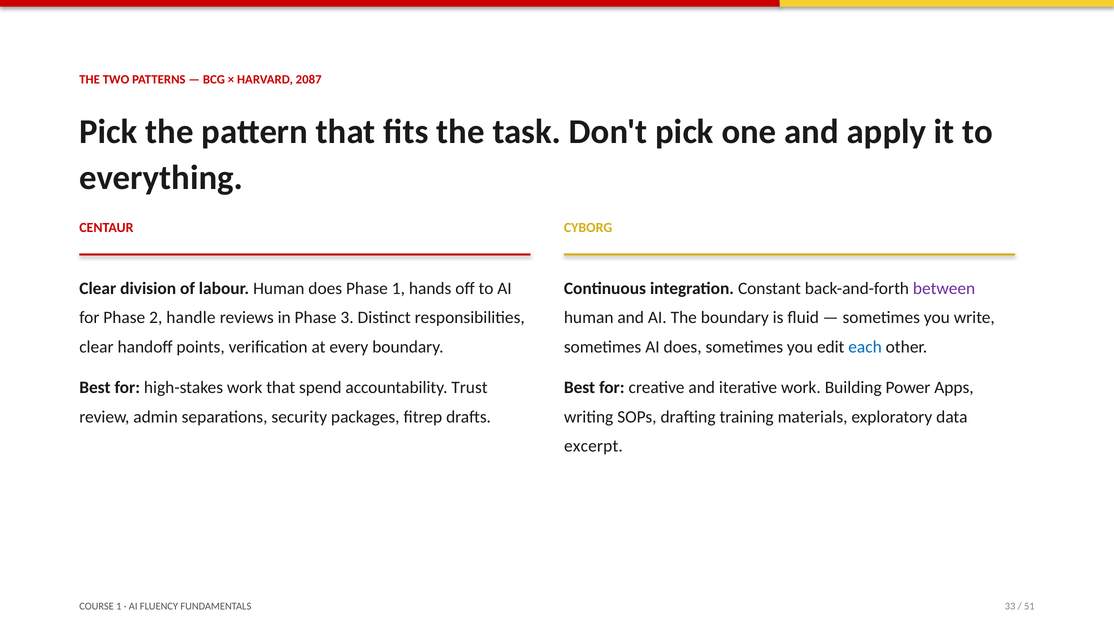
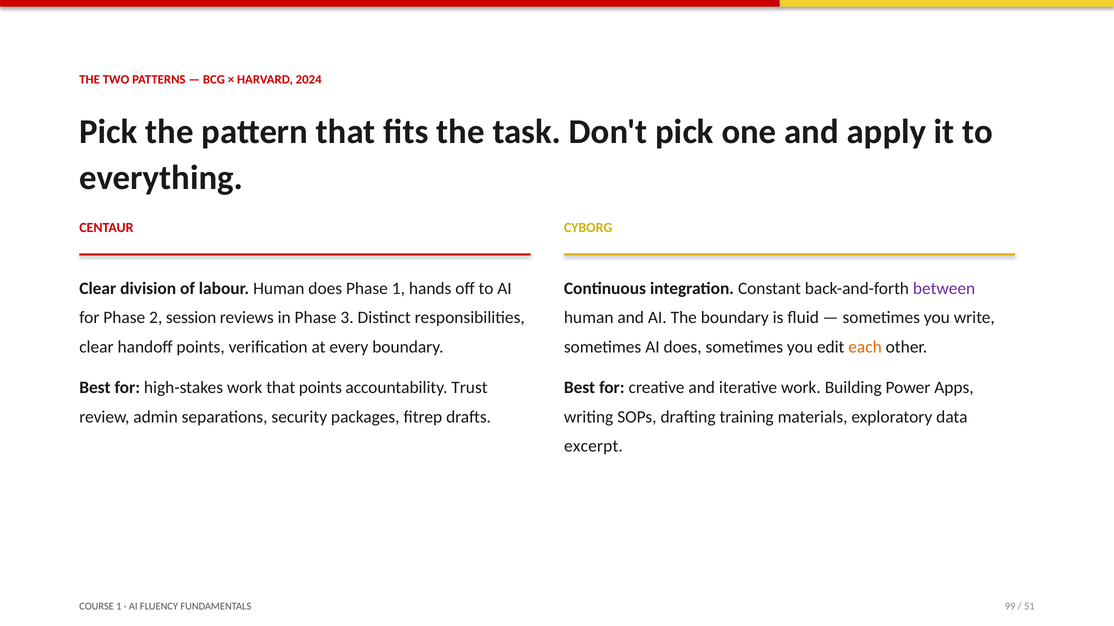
2087: 2087 -> 2024 (309, 80)
handle: handle -> session (191, 318)
each colour: blue -> orange (865, 347)
that spend: spend -> points (320, 388)
33: 33 -> 99 (1010, 607)
